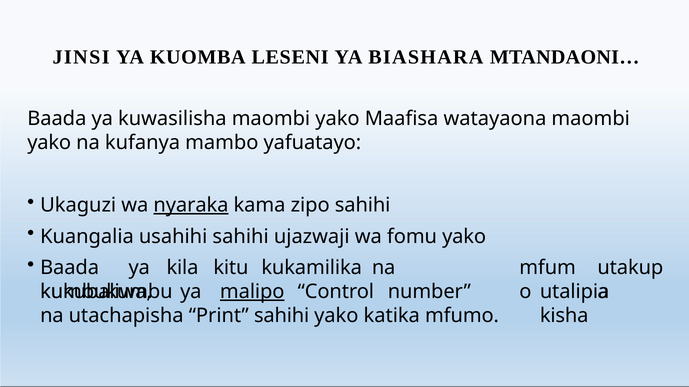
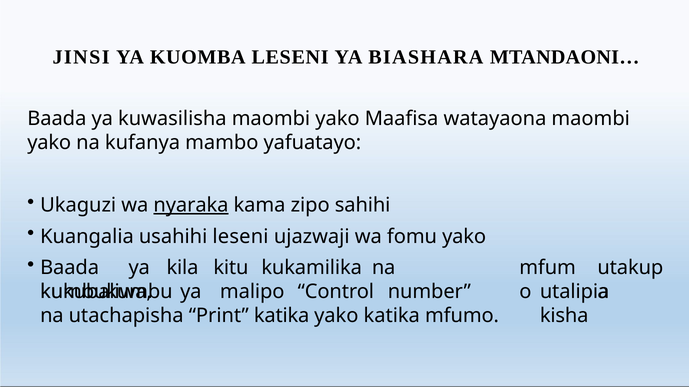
usahihi sahihi: sahihi -> leseni (241, 237)
malipo underline: present -> none (252, 292)
Print sahihi: sahihi -> katika (282, 316)
